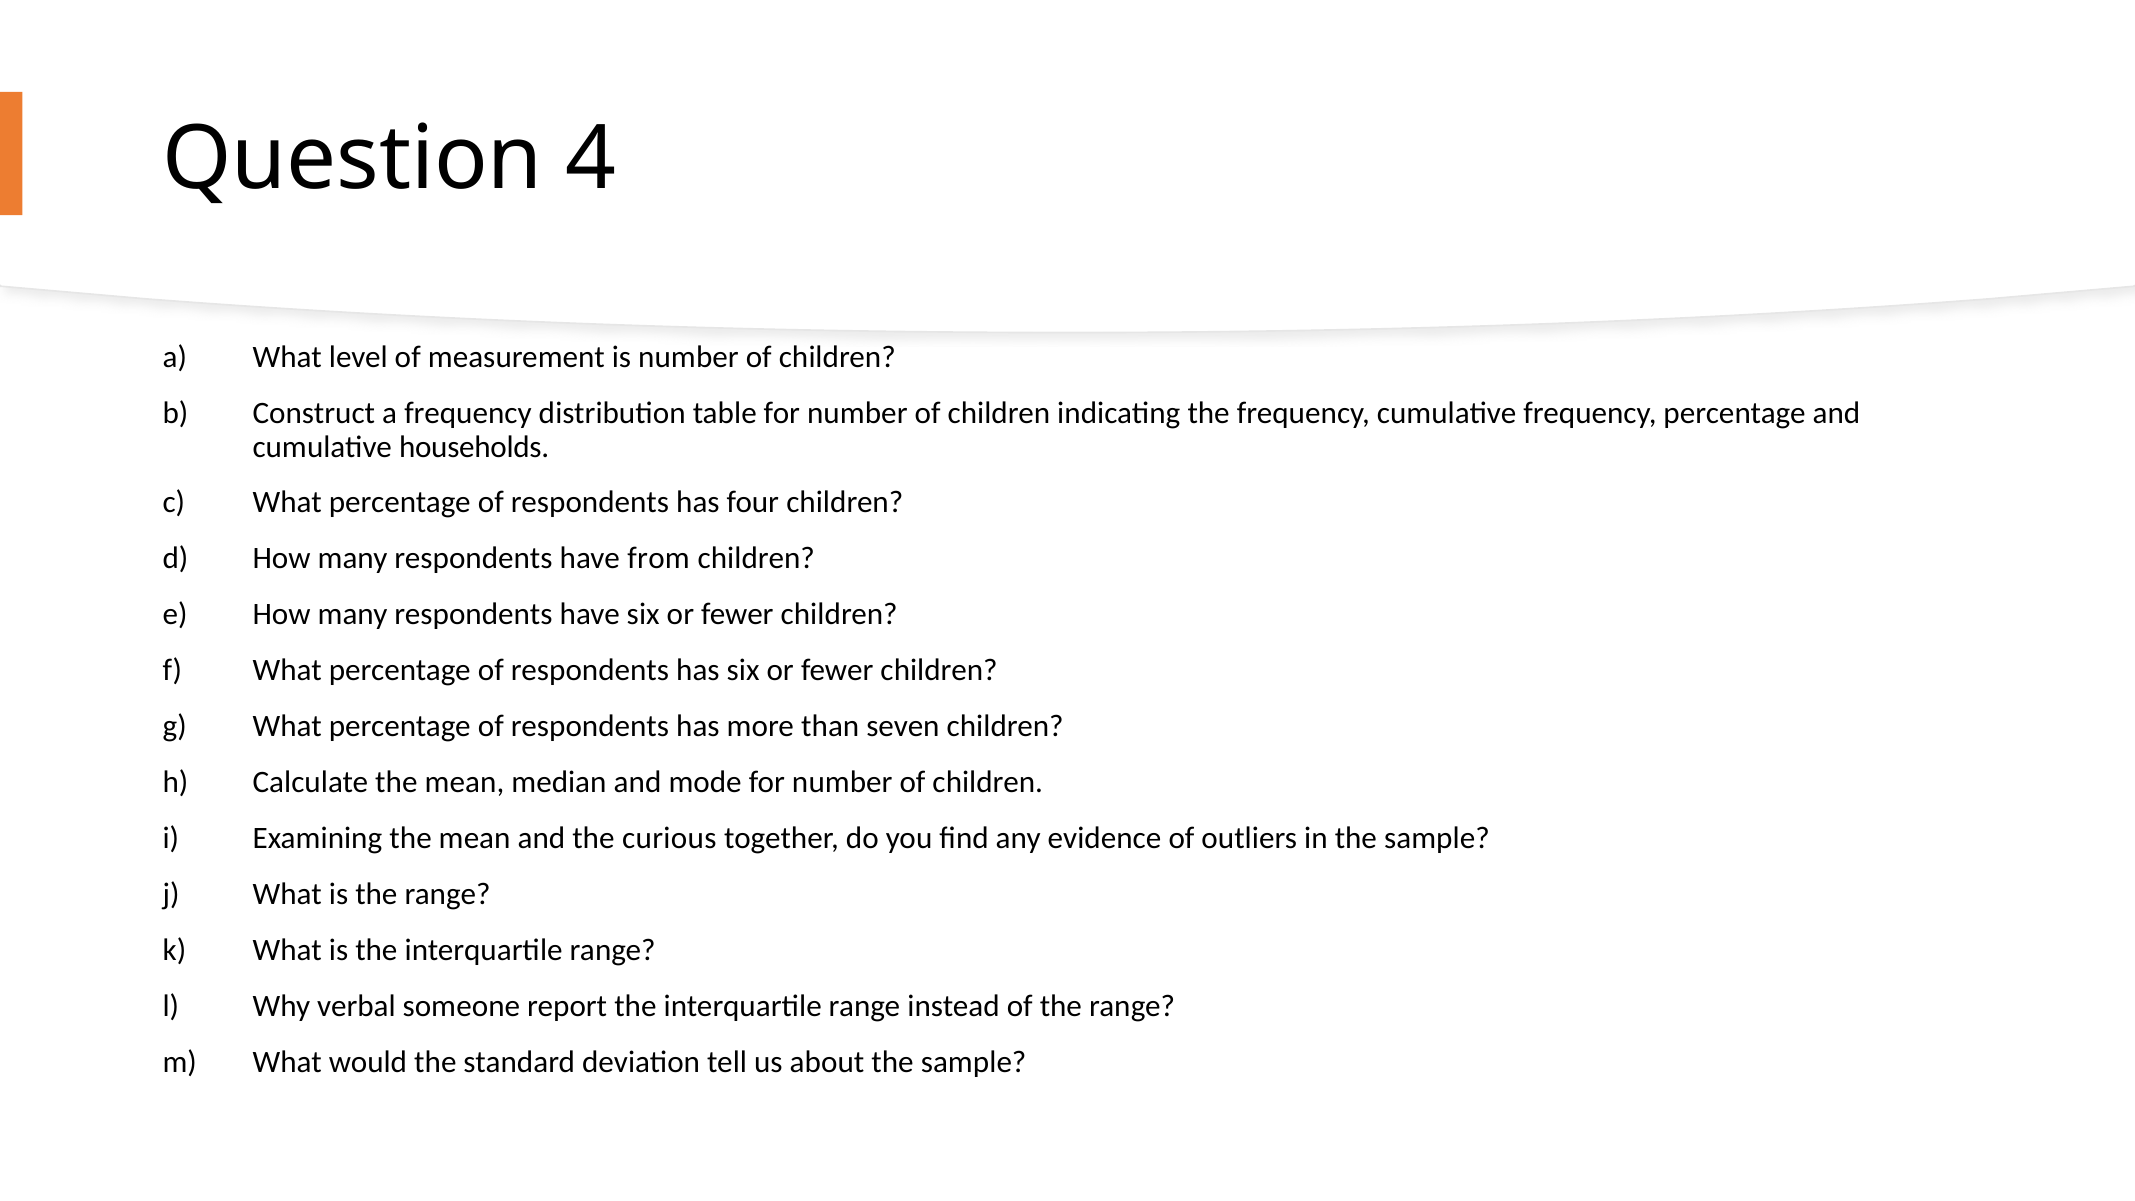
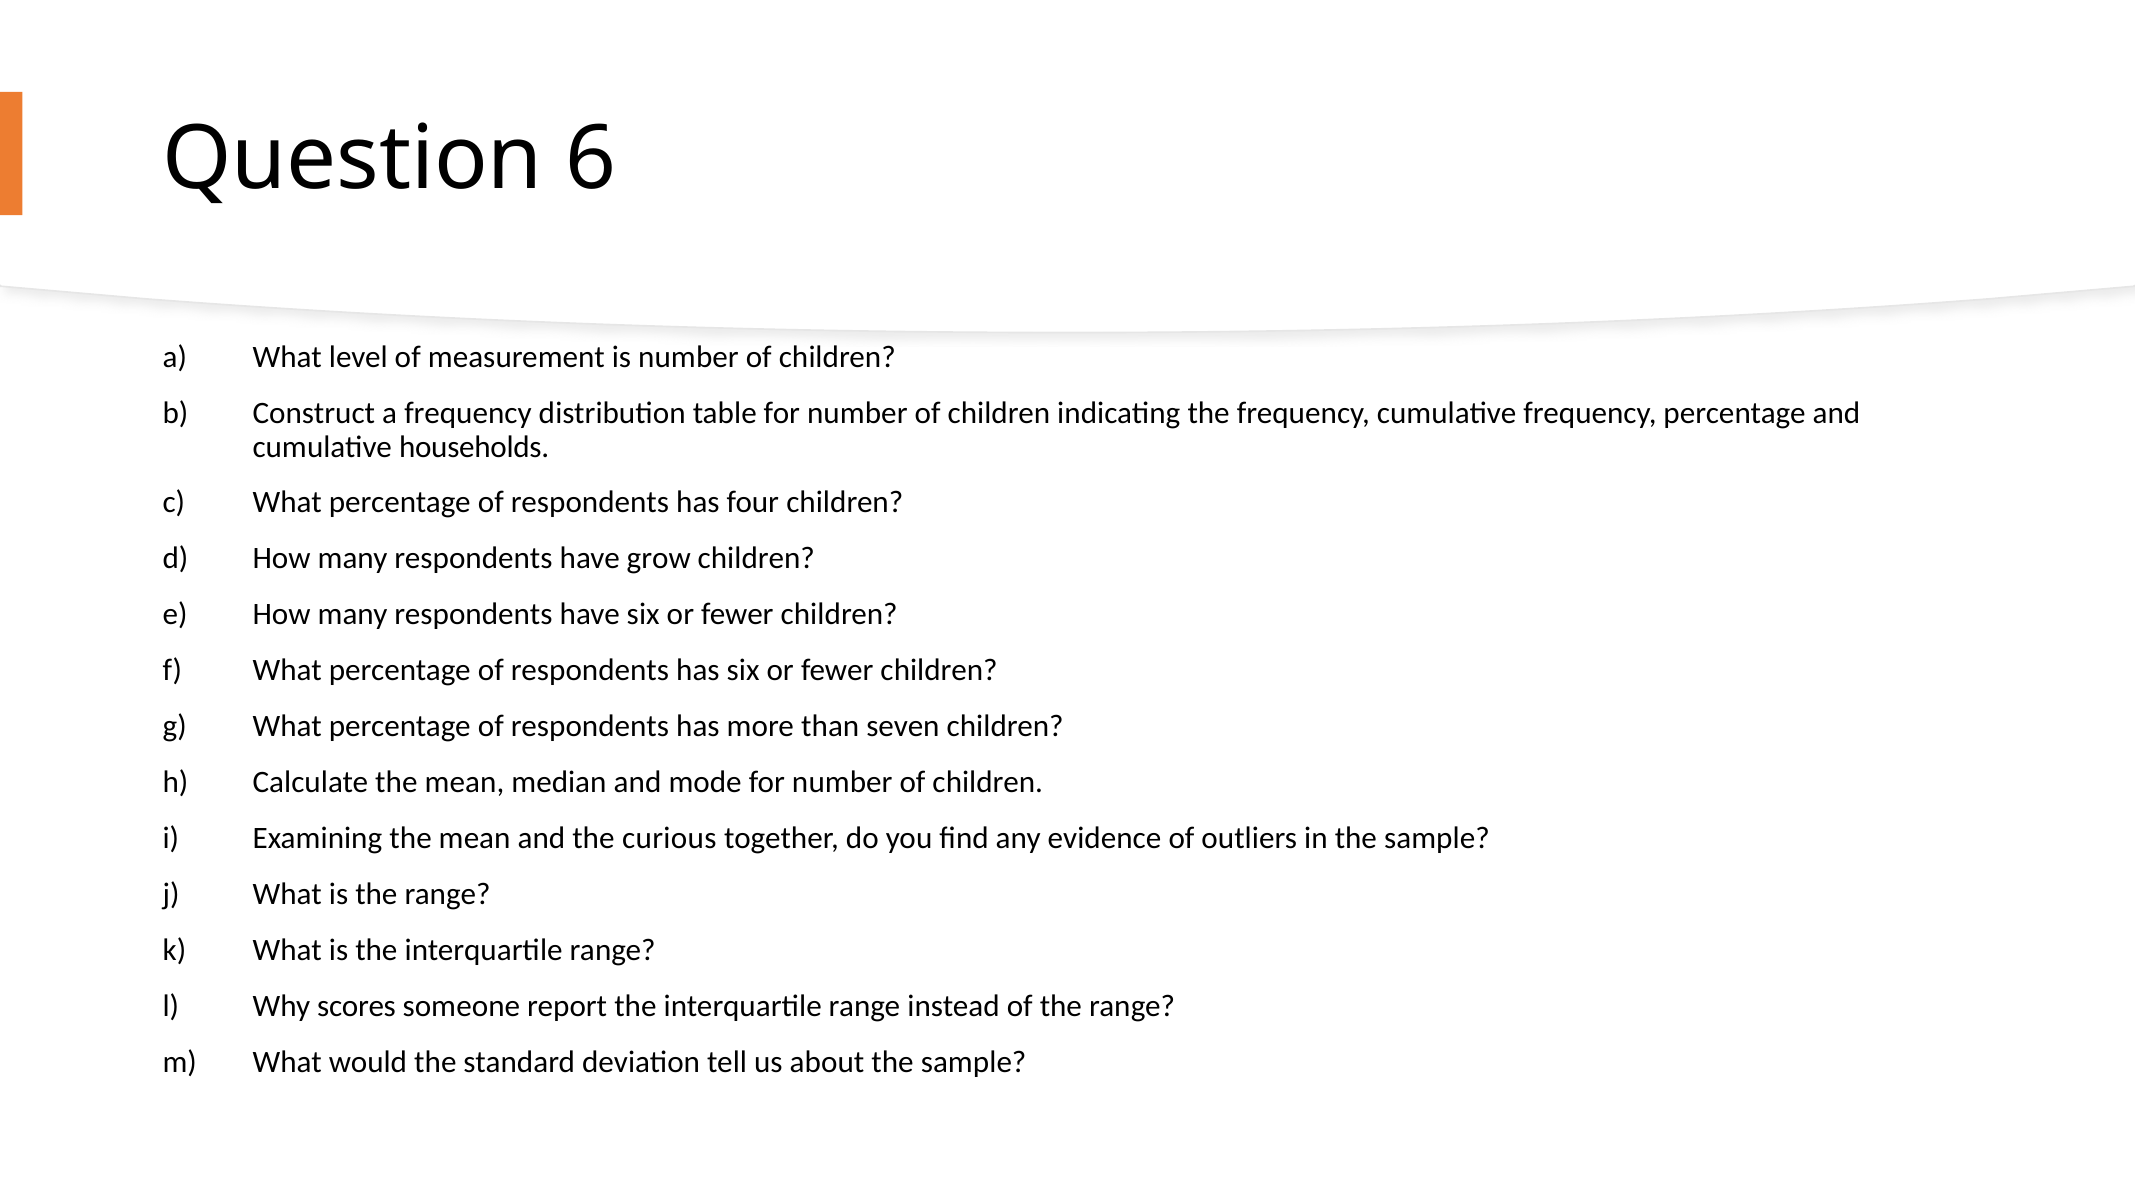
4: 4 -> 6 (591, 159)
from: from -> grow (659, 559)
verbal: verbal -> scores (357, 1006)
